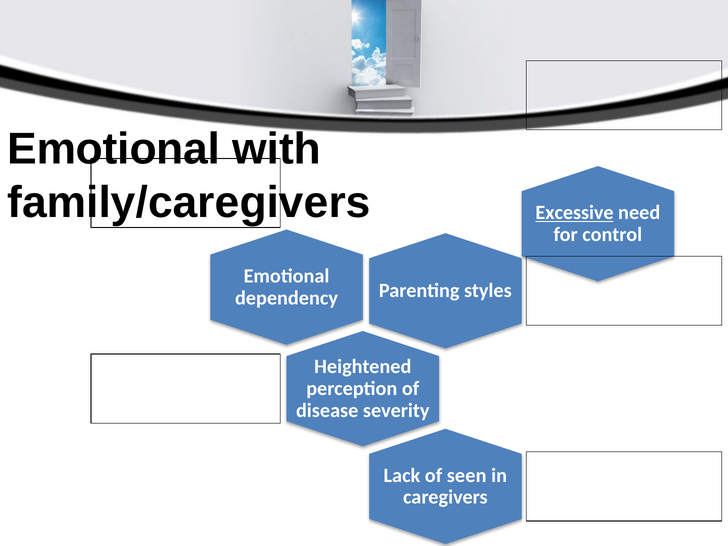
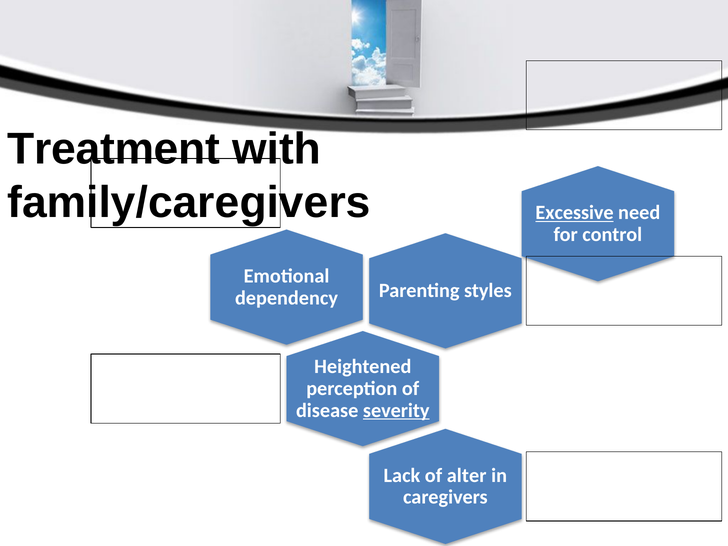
Emotional: Emotional -> Treatment (114, 149)
severity underline: none -> present (396, 410)
seen: seen -> alter (467, 475)
